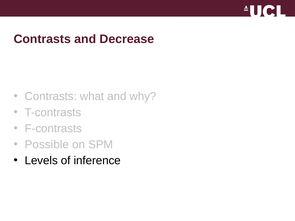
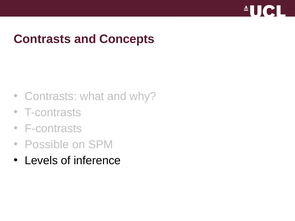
Decrease: Decrease -> Concepts (127, 39)
